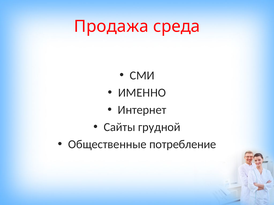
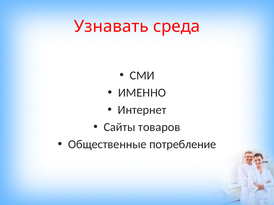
Продажа: Продажа -> Узнавать (111, 27)
грудной: грудной -> товаров (159, 127)
